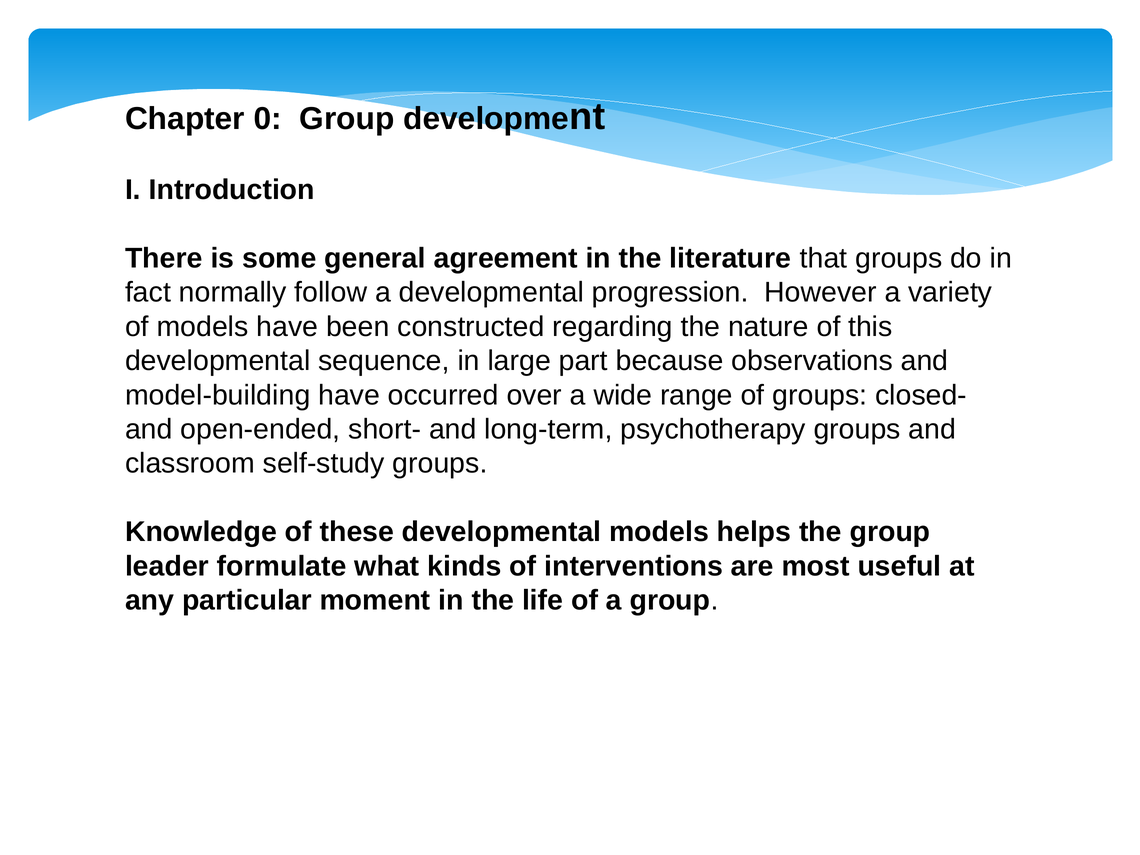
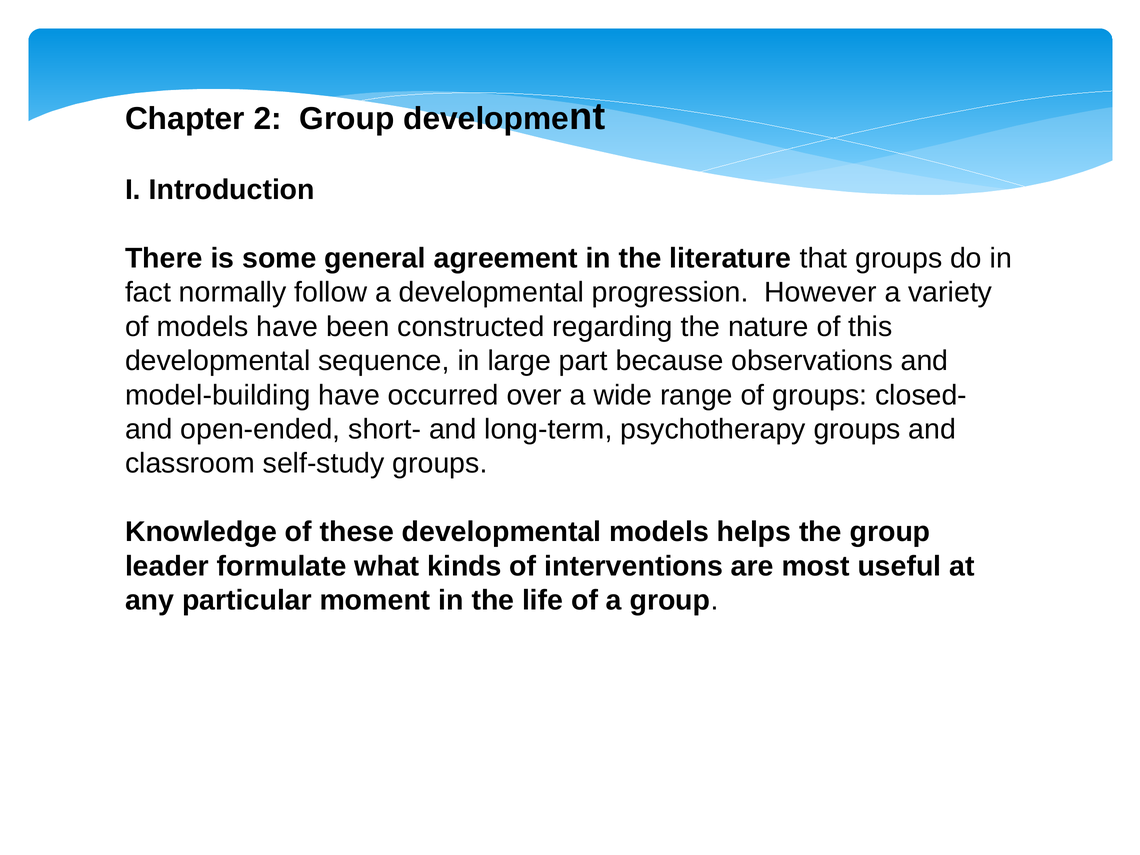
0: 0 -> 2 (268, 119)
